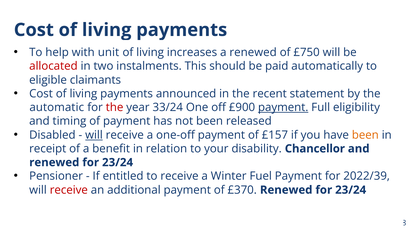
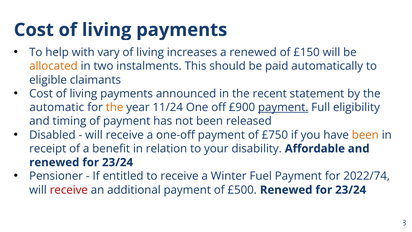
unit: unit -> vary (109, 52)
£750: £750 -> £150 (307, 52)
allocated colour: red -> orange (53, 66)
the colour: red -> orange (115, 107)
33/24: 33/24 -> 11/24 (168, 107)
will underline: present -> none (94, 135)
£157: £157 -> £750 (275, 135)
Chancellor: Chancellor -> Affordable (315, 149)
2022/39: 2022/39 -> 2022/74 (367, 176)
£370: £370 -> £500 (242, 190)
